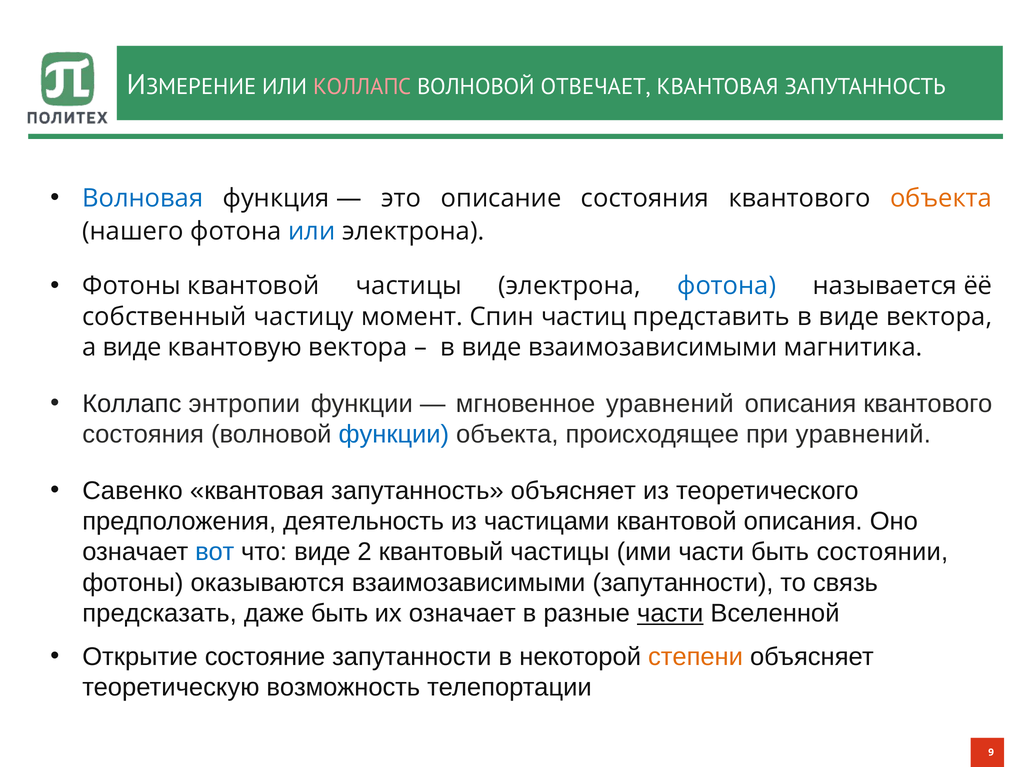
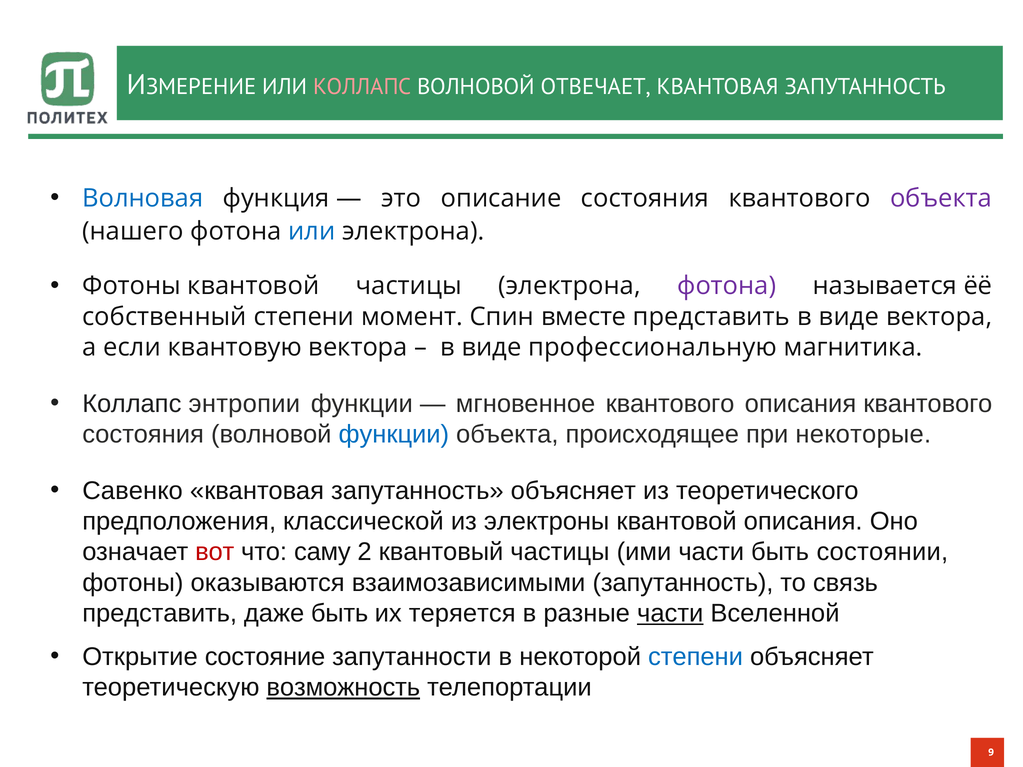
объекта colour: orange -> purple (941, 198)
фотона colour: blue -> purple (727, 286)
собственный частицу: частицу -> степени (304, 317)
частиц: частиц -> вместе (584, 317)
а виде: виде -> если (132, 347)
виде взаимозависимыми: взаимозависимыми -> профессиональную (653, 347)
мгновенное уравнений: уравнений -> квантового (670, 404)
при уравнений: уравнений -> некоторые (863, 434)
деятельность: деятельность -> классической (363, 521)
частицами: частицами -> электроны (547, 521)
вот colour: blue -> red (215, 552)
что виде: виде -> саму (322, 552)
взаимозависимыми запутанности: запутанности -> запутанность (683, 583)
предсказать: предсказать -> представить (160, 614)
их означает: означает -> теряется (462, 614)
степени colour: orange -> blue (695, 657)
возможность underline: none -> present (343, 688)
